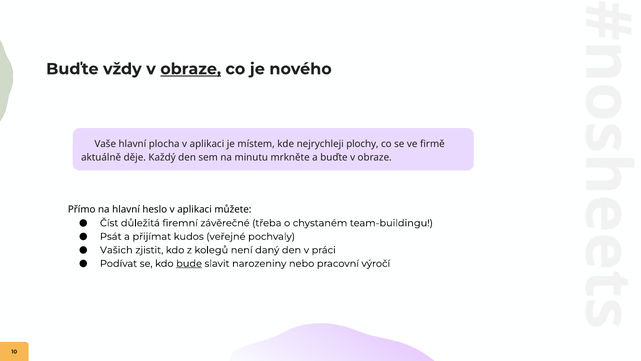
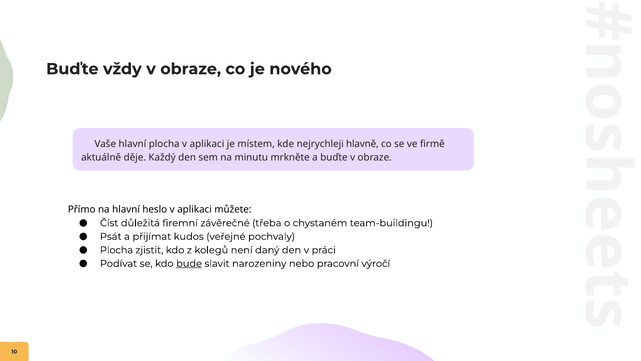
obraze underline: present -> none (191, 69)
plochy: plochy -> hlavně (362, 144)
Vašich: Vašich -> Plocha (116, 250)
